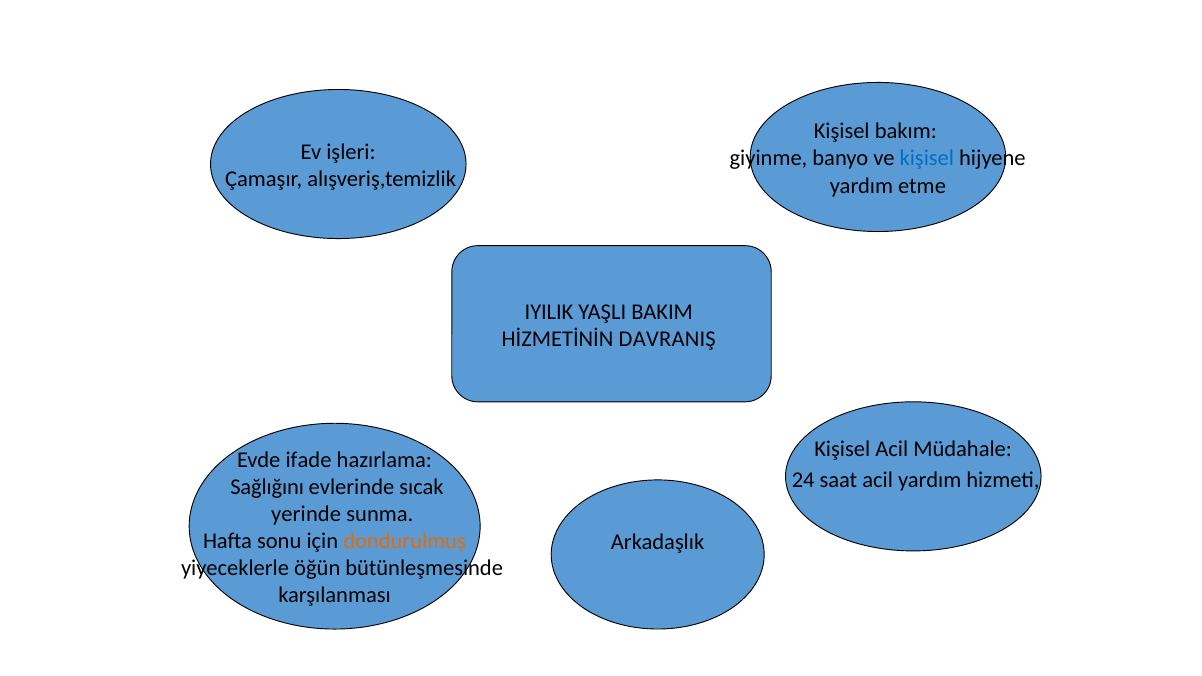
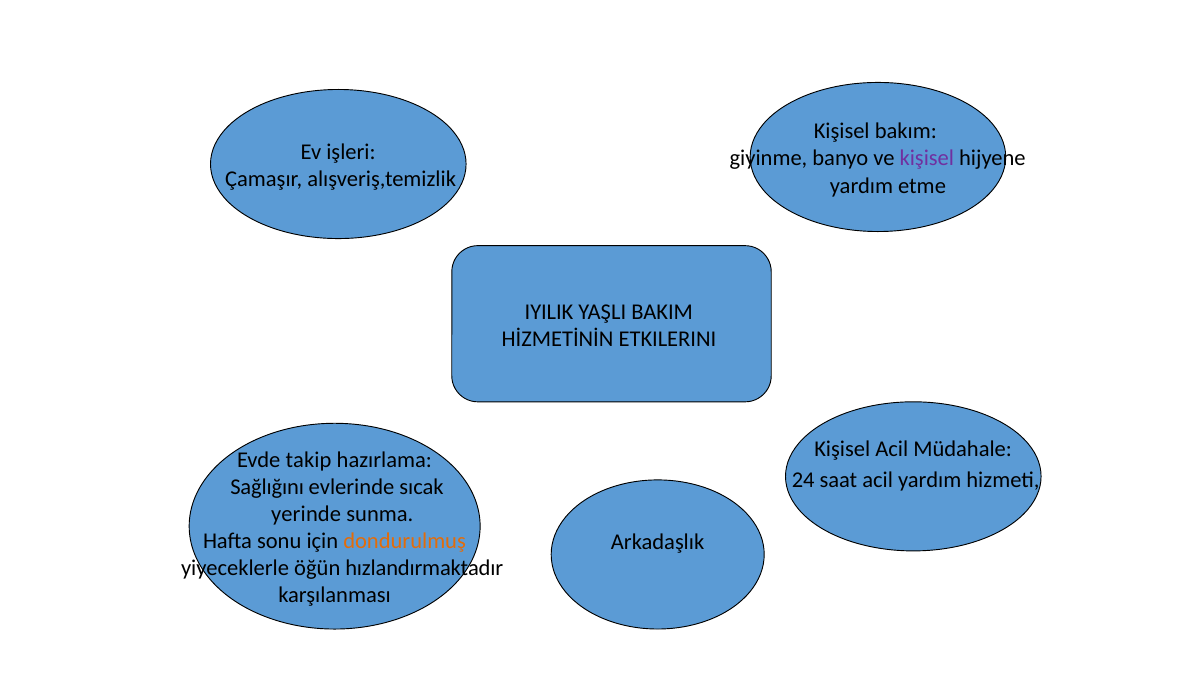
kişisel colour: blue -> purple (927, 159)
DAVRANIŞ: DAVRANIŞ -> ETKILERINI (667, 339)
ifade: ifade -> takip (309, 460)
bütünleşmesinde: bütünleşmesinde -> hızlandırmaktadır (424, 568)
